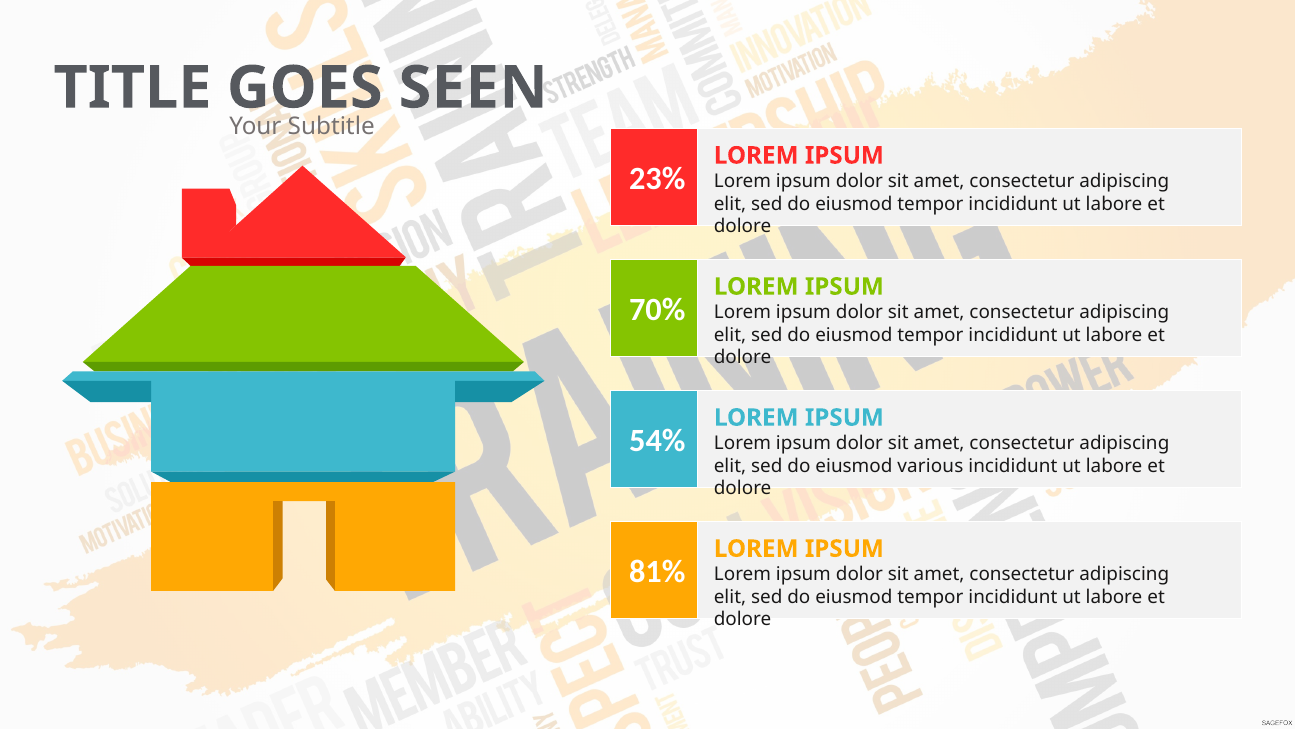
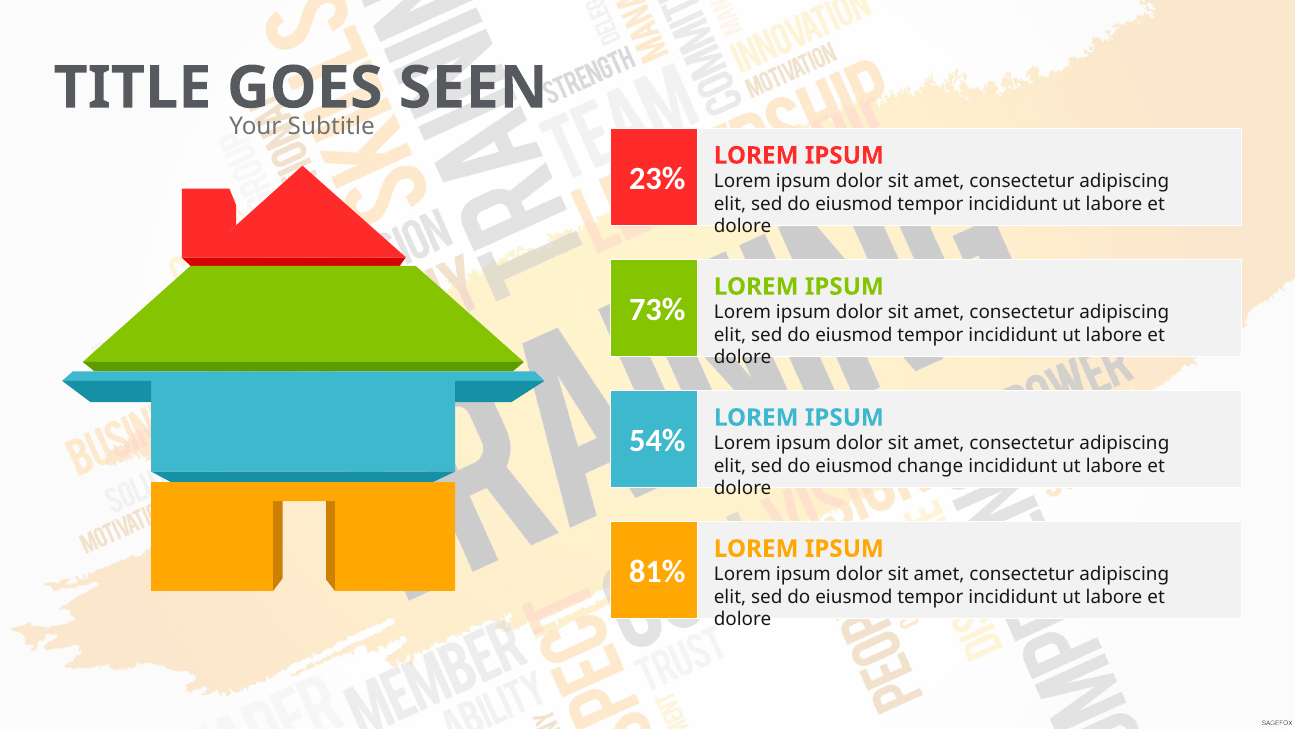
70%: 70% -> 73% (657, 309)
various: various -> change (930, 466)
